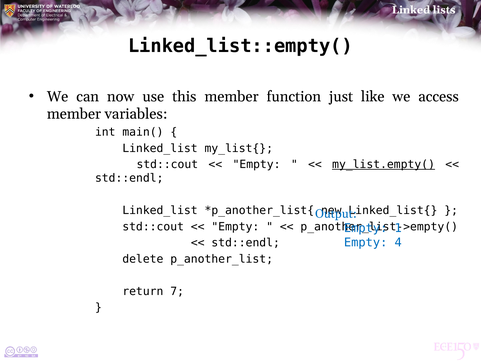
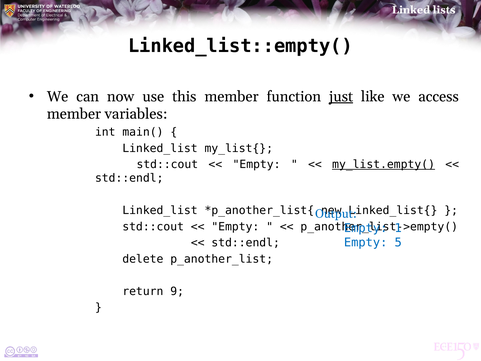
just underline: none -> present (341, 96)
4: 4 -> 5 (398, 242)
7: 7 -> 9 (177, 291)
